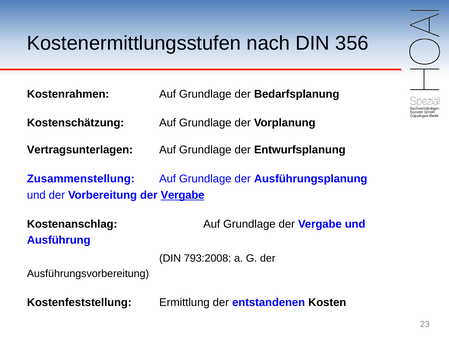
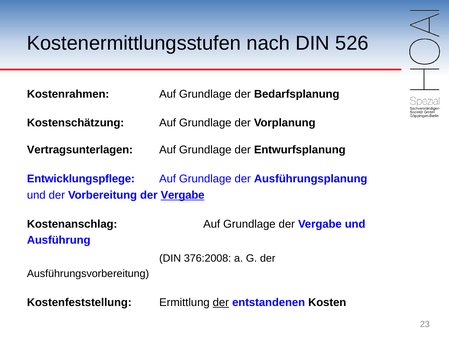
356: 356 -> 526 (352, 43)
Zusammenstellung: Zusammenstellung -> Entwicklungspflege (81, 179)
793:2008: 793:2008 -> 376:2008 (208, 258)
der underline: none -> present (221, 302)
